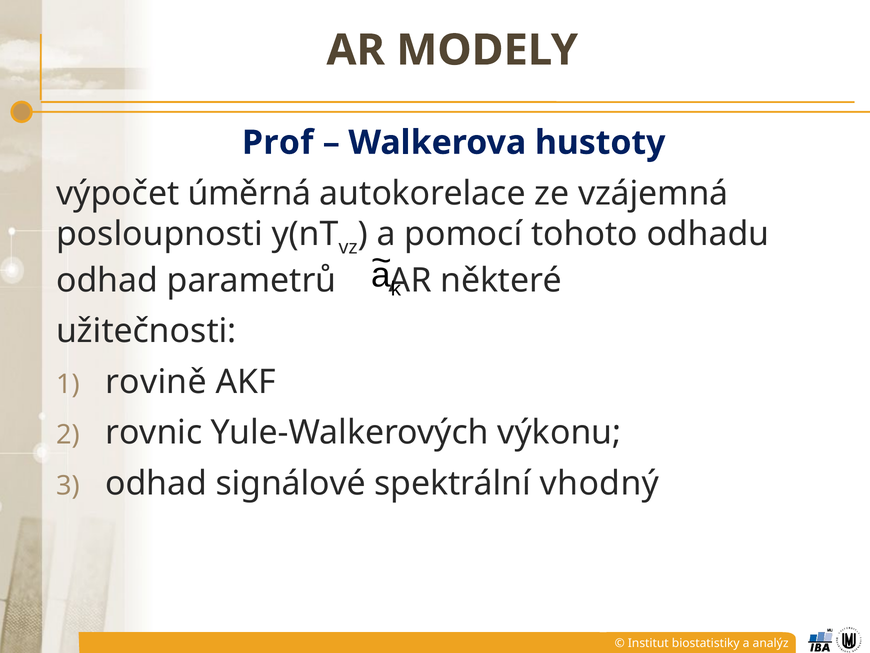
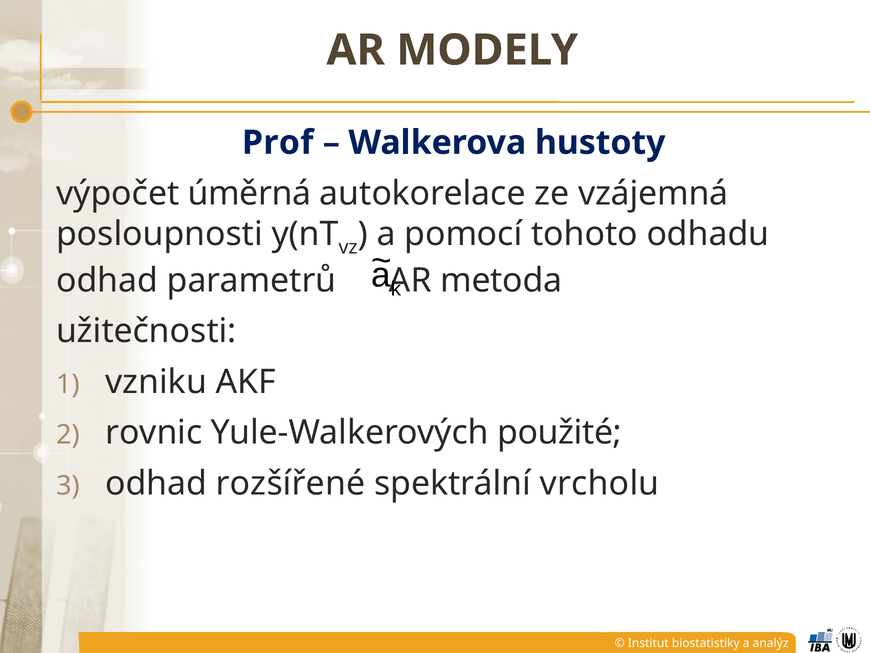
některé: některé -> metoda (501, 280)
rovině: rovině -> vzniku (156, 382)
výkonu: výkonu -> použité (560, 432)
signálové: signálové -> rozšířené (291, 483)
vhodný: vhodný -> vrcholu (600, 483)
